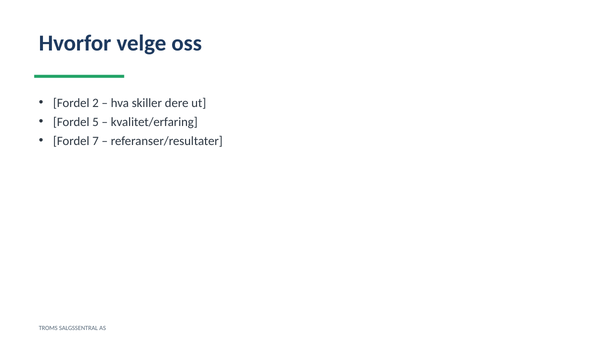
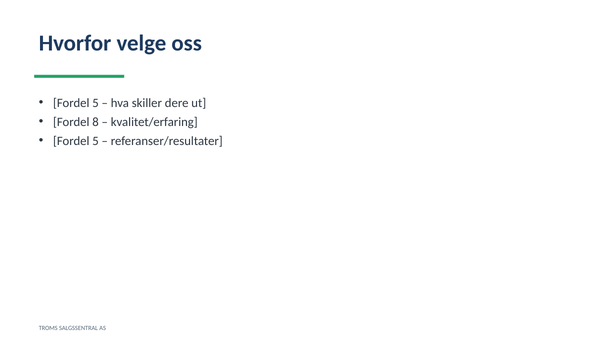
2: 2 -> 5 (95, 103)
5: 5 -> 8 (95, 122)
7: 7 -> 5 (95, 141)
